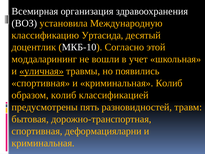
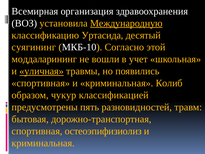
Международную underline: none -> present (126, 23)
доцентлик: доцентлик -> суягининг (34, 47)
образом колиб: колиб -> чукур (64, 95)
деформацияларни: деформацияларни -> остеоэпифизиолиз (103, 131)
